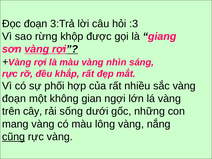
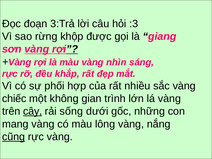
đoạn: đoạn -> chiếc (14, 99)
ngợi: ngợi -> trình (115, 99)
cây underline: none -> present (33, 111)
